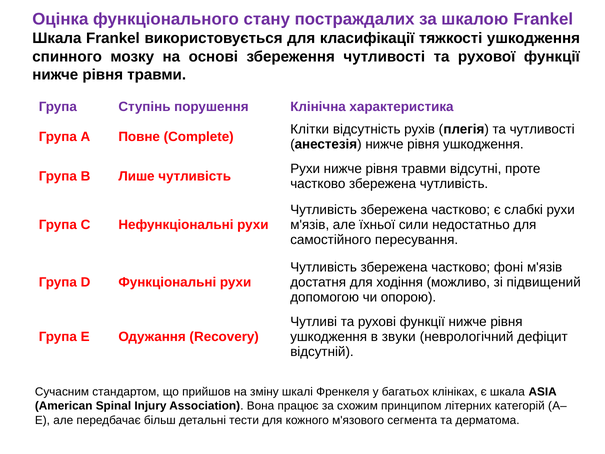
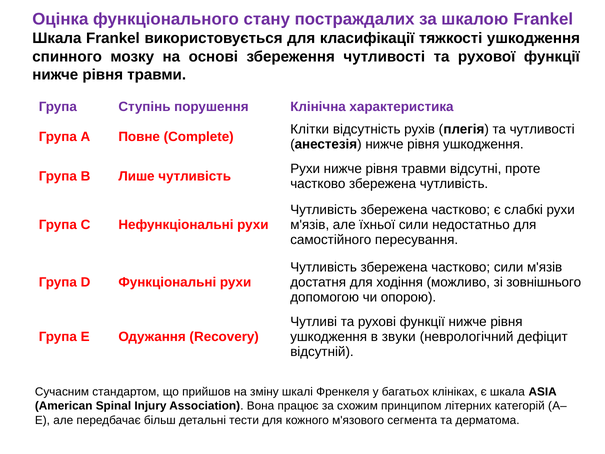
частково фоні: фоні -> сили (509, 267)
підвищений: підвищений -> зовнішнього (544, 282)
